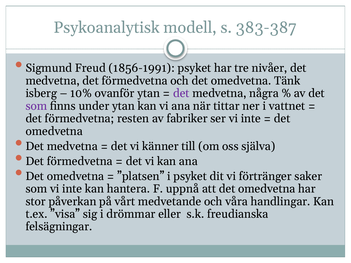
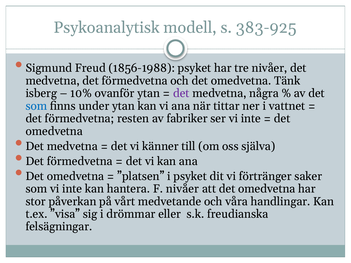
383-387: 383-387 -> 383-925 (266, 28)
1856-1991: 1856-1991 -> 1856-1988 (142, 68)
som colour: purple -> blue (36, 106)
F uppnå: uppnå -> nivåer (182, 189)
